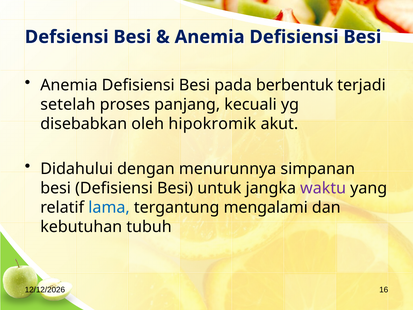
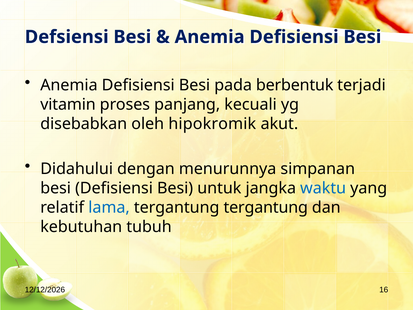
setelah: setelah -> vitamin (68, 104)
waktu colour: purple -> blue (323, 188)
tergantung mengalami: mengalami -> tergantung (266, 207)
